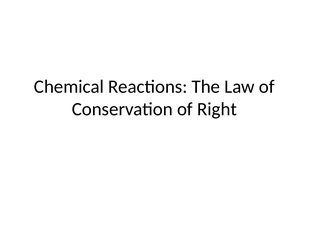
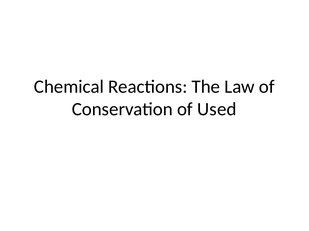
Right: Right -> Used (217, 109)
